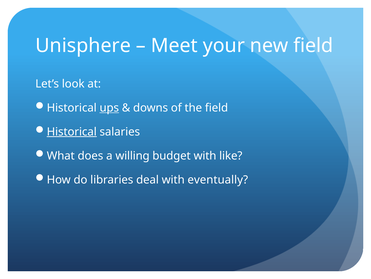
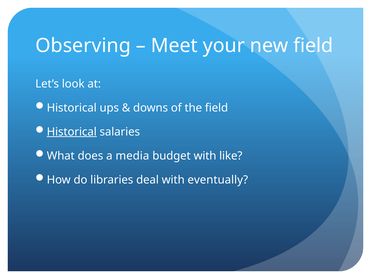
Unisphere: Unisphere -> Observing (83, 46)
ups underline: present -> none (109, 108)
willing: willing -> media (132, 155)
